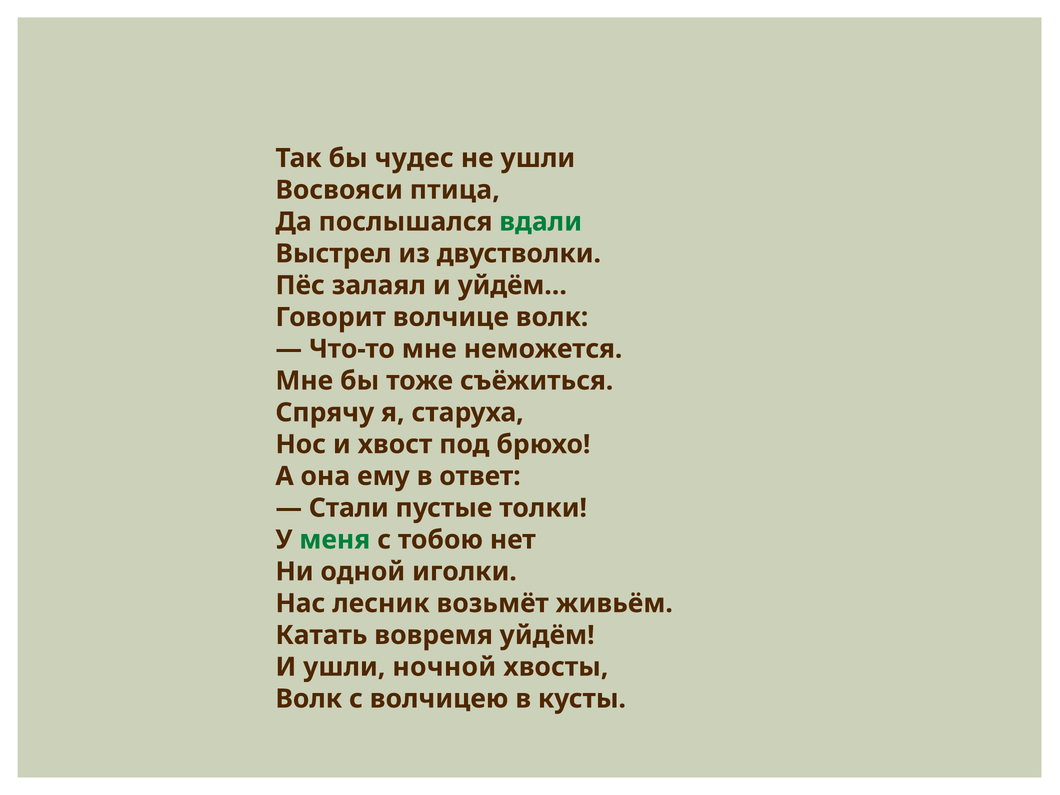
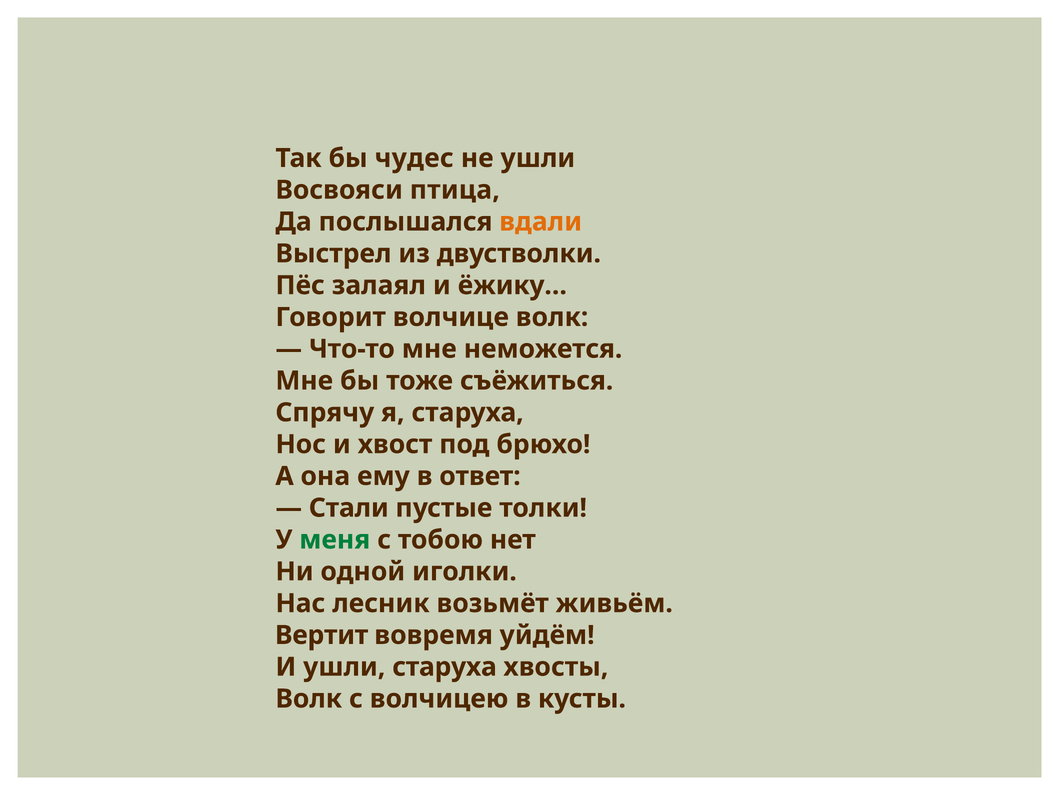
вдали colour: green -> orange (541, 222)
уйдём…: уйдём… -> ёжику… (512, 285)
Катать: Катать -> Вертит (322, 635)
ушли ночной: ночной -> старуха (445, 667)
